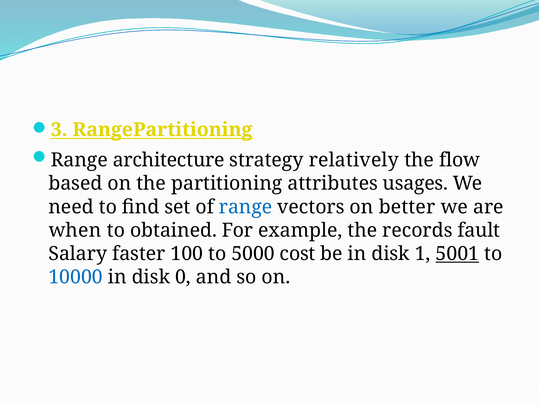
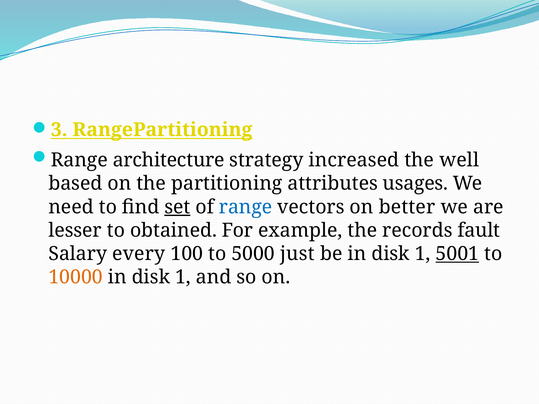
relatively: relatively -> increased (354, 160)
flow: flow -> well (459, 160)
set underline: none -> present (177, 207)
when: when -> lesser (75, 231)
faster: faster -> every (139, 254)
cost: cost -> just (297, 254)
10000 colour: blue -> orange (76, 277)
0: 0 -> 1 (183, 277)
